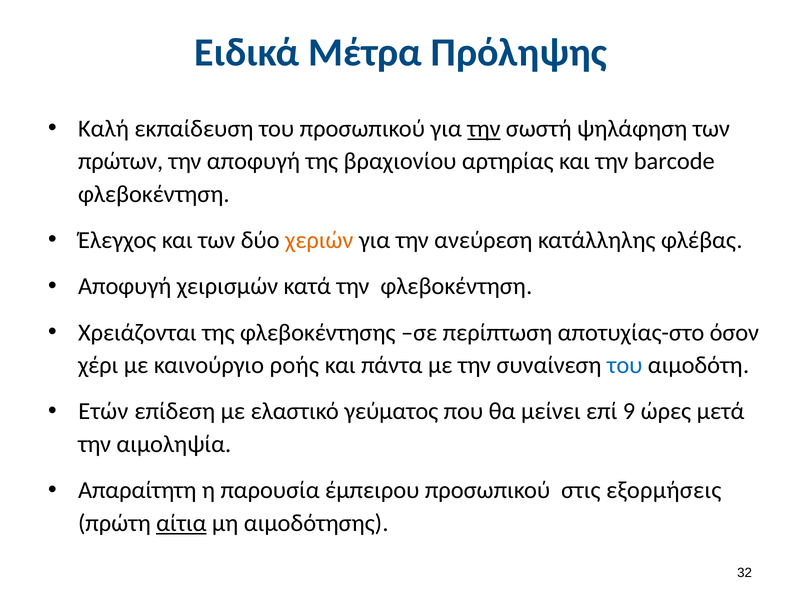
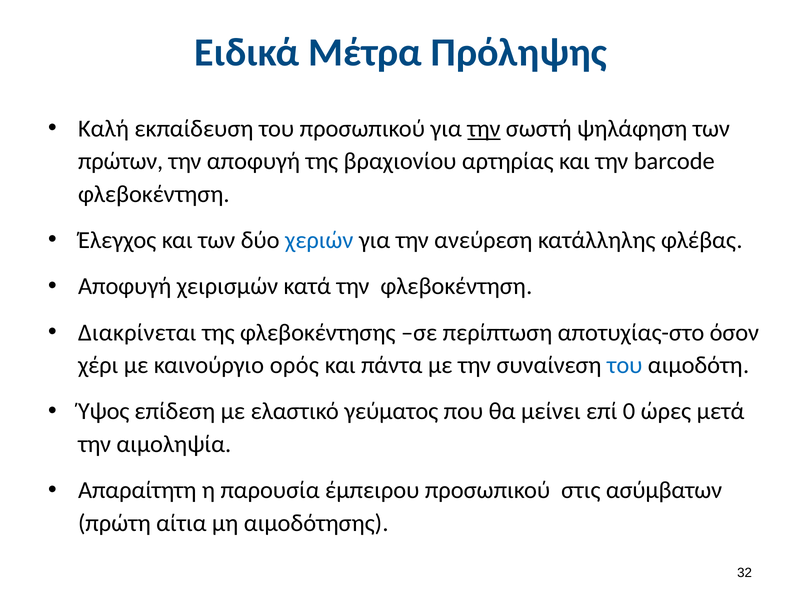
χεριών colour: orange -> blue (319, 240)
Χρειάζονται: Χρειάζονται -> Διακρίνεται (137, 332)
ροής: ροής -> ορός (294, 365)
Ετών: Ετών -> Ύψος (104, 411)
9: 9 -> 0 (629, 411)
εξορμήσεις: εξορμήσεις -> ασύμβατων (664, 490)
αίτια underline: present -> none (181, 523)
